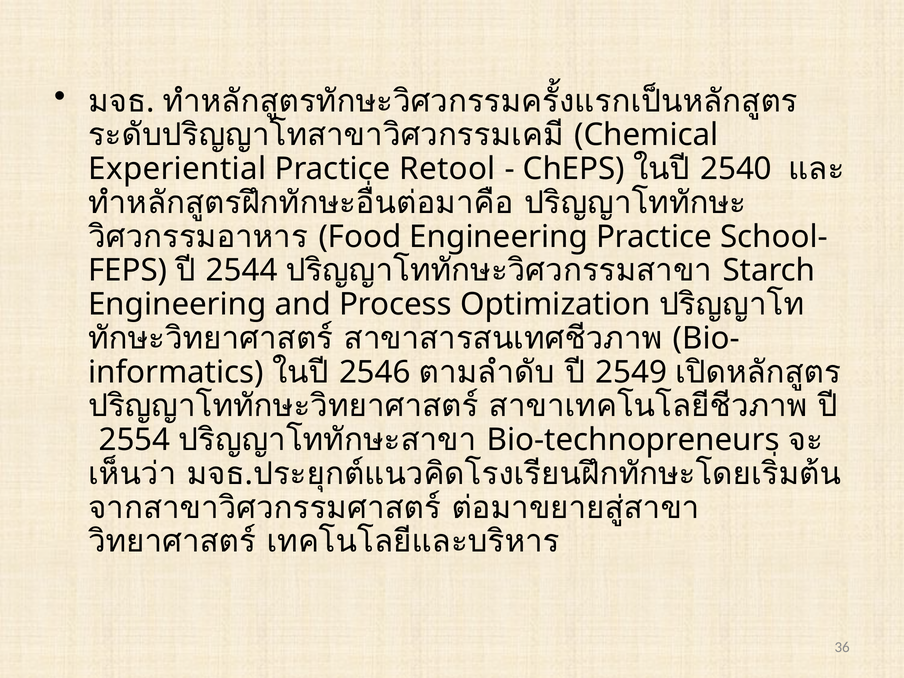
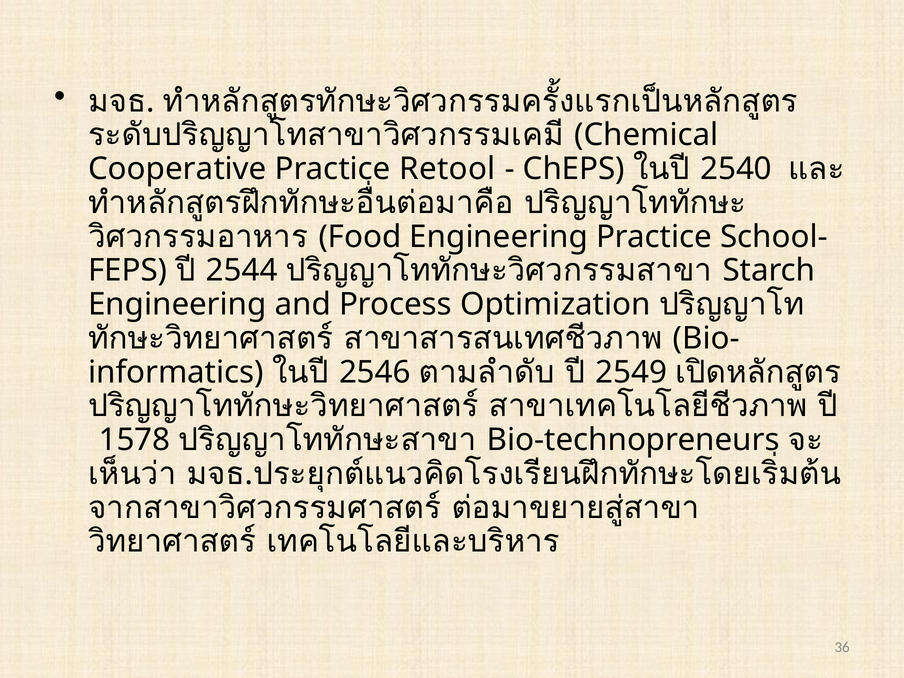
Experiential: Experiential -> Cooperative (177, 169)
2554: 2554 -> 1578 (135, 440)
